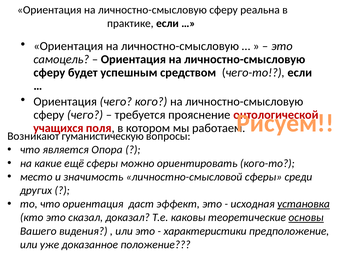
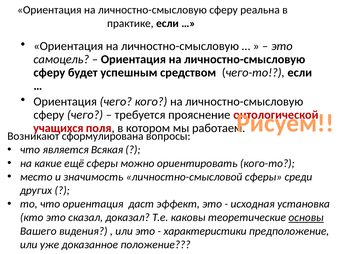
гуманистическую: гуманистическую -> сформулирована (103, 136)
Опора: Опора -> Всякая (107, 150)
установка underline: present -> none (303, 204)
